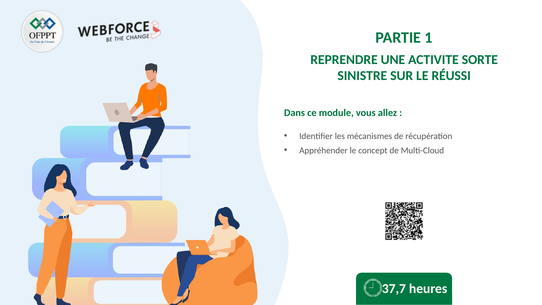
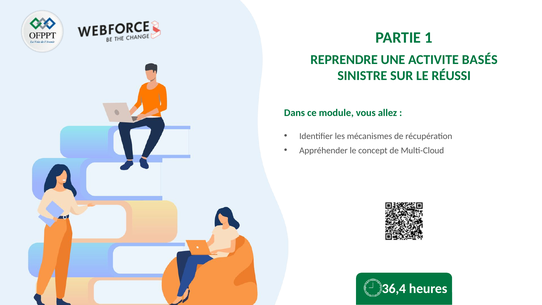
SORTE: SORTE -> BASÉS (480, 60)
37,7: 37,7 -> 36,4 (394, 289)
